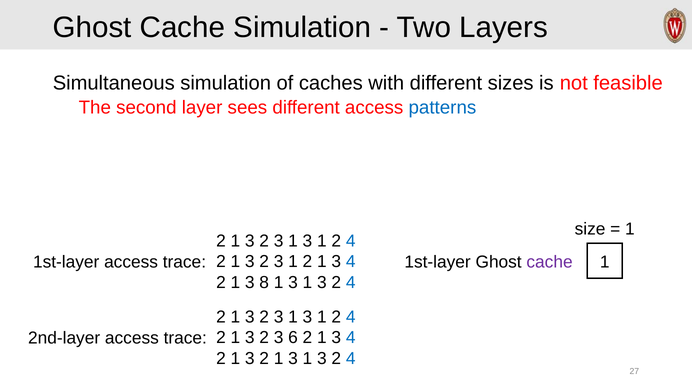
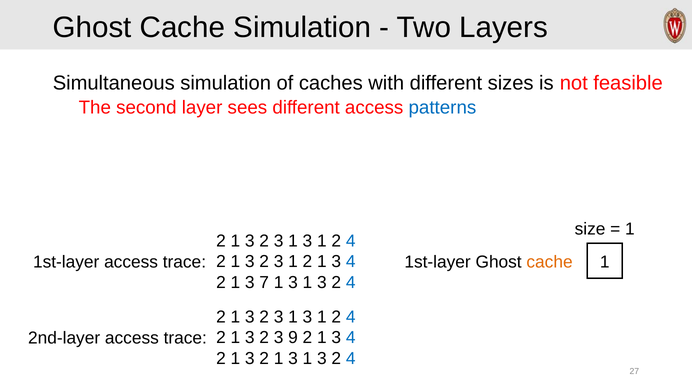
cache colour: purple -> orange (550, 262)
8: 8 -> 7 (264, 283)
6: 6 -> 9 (293, 338)
